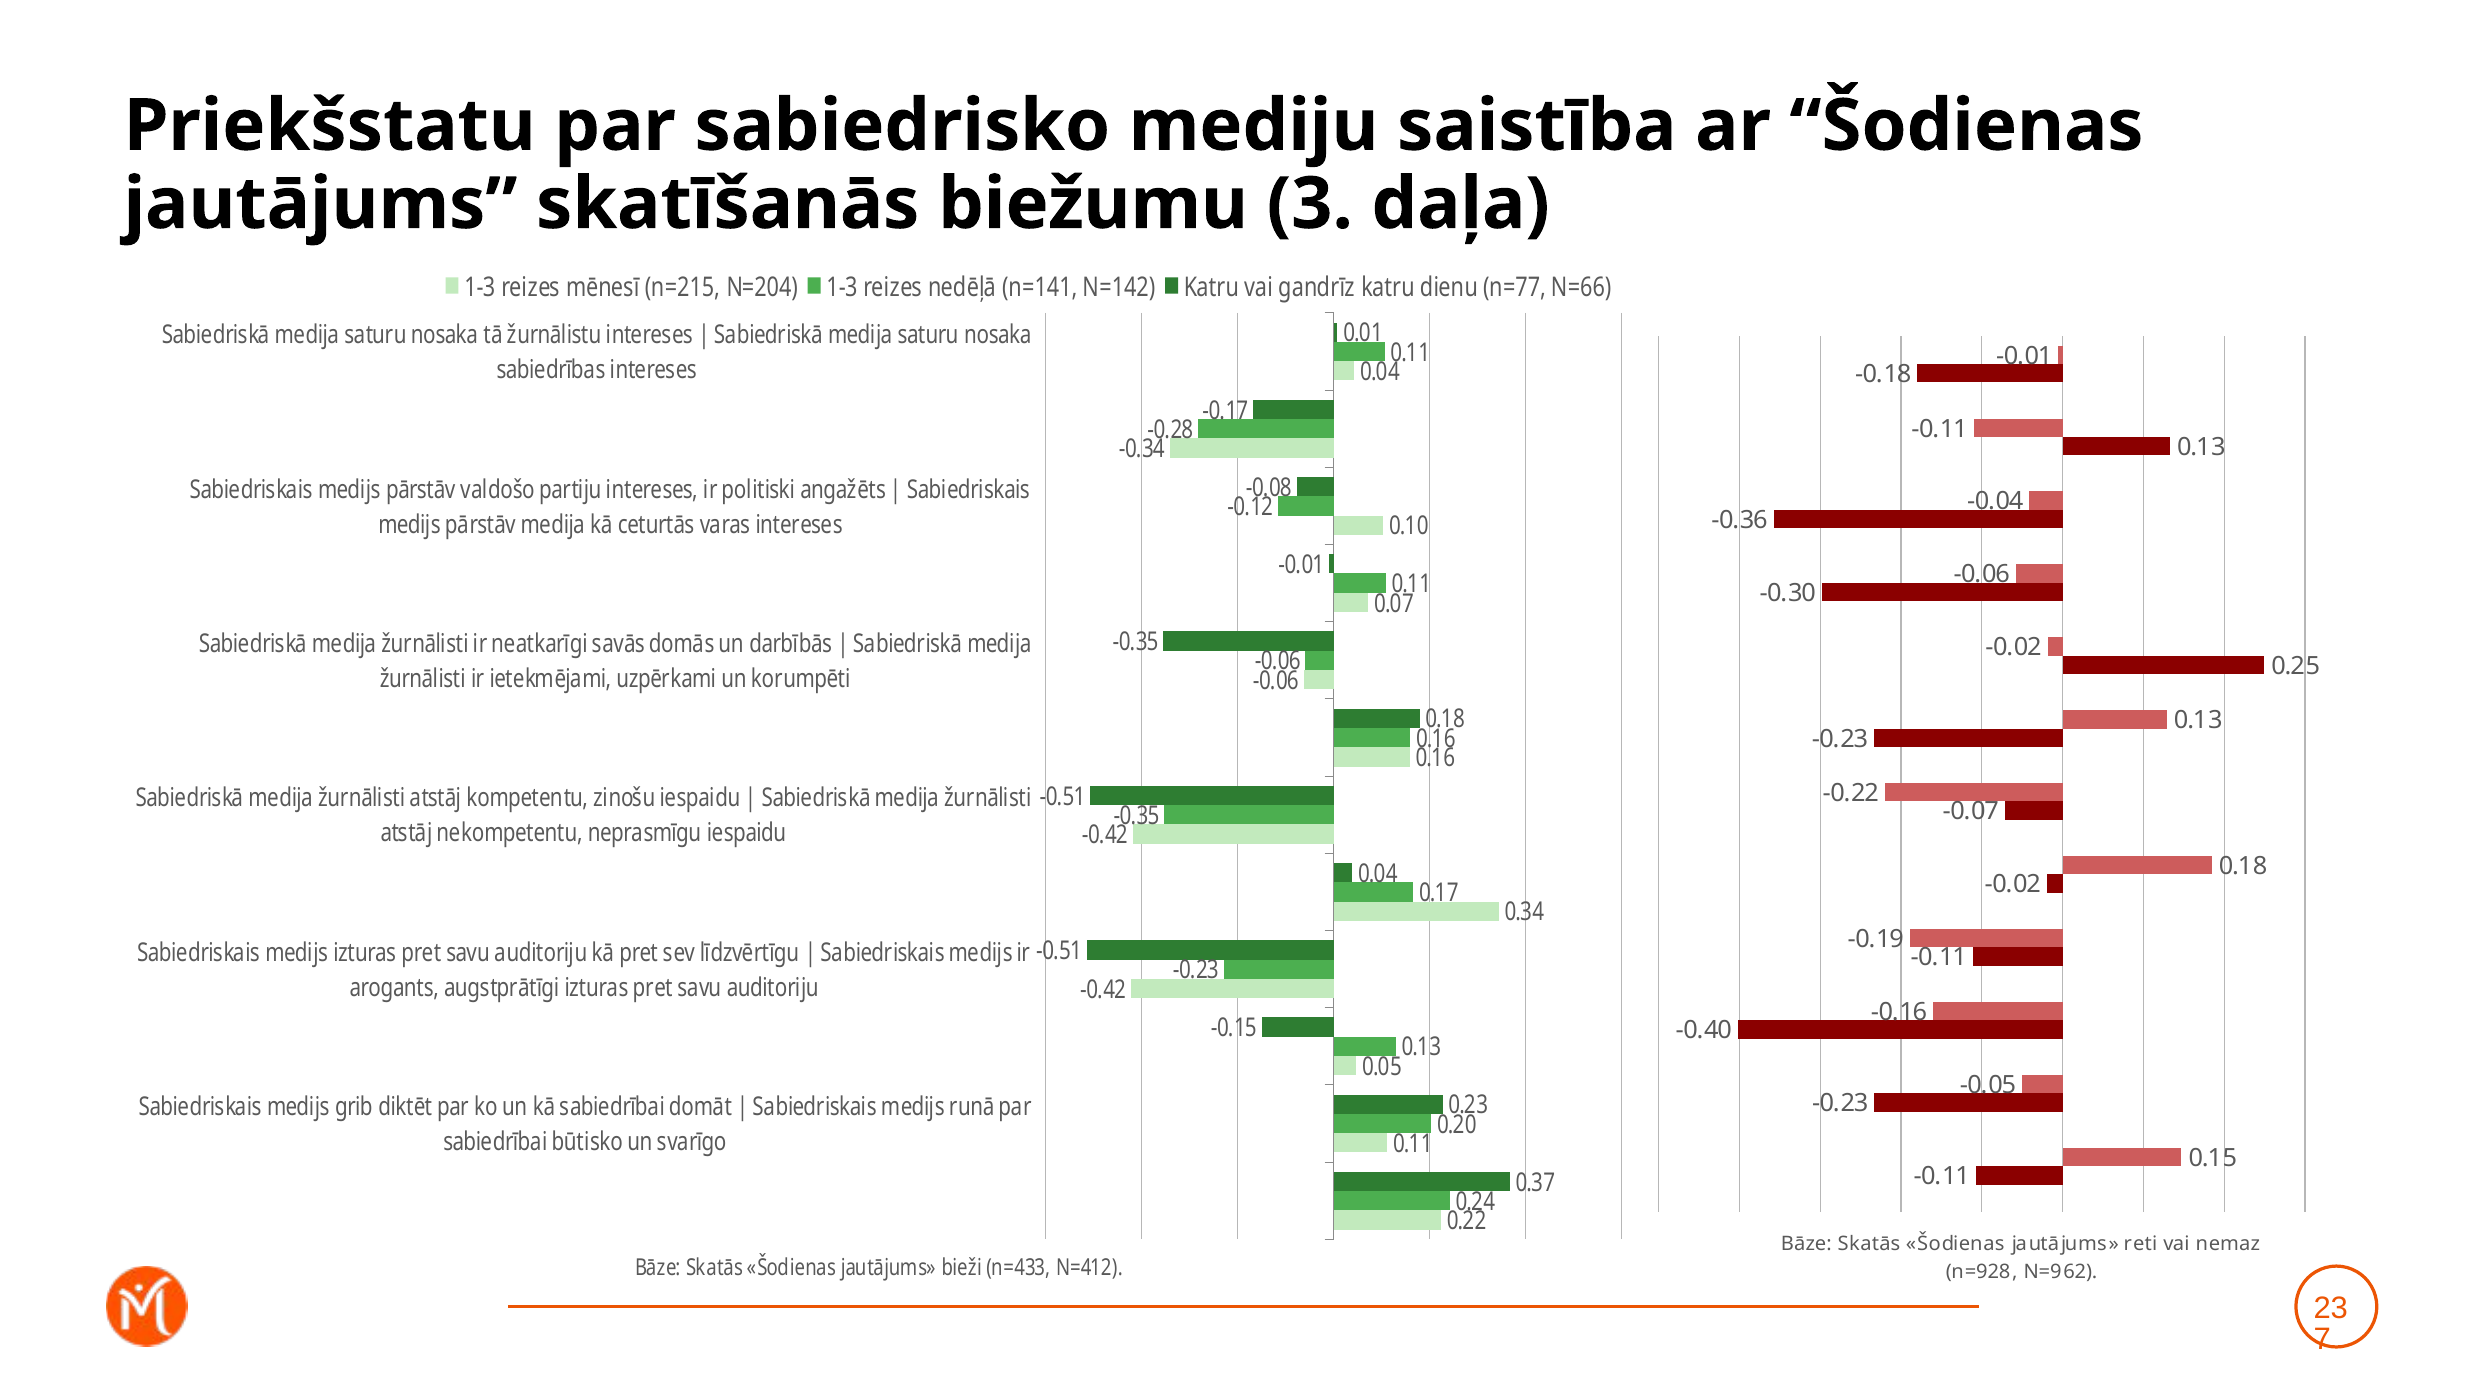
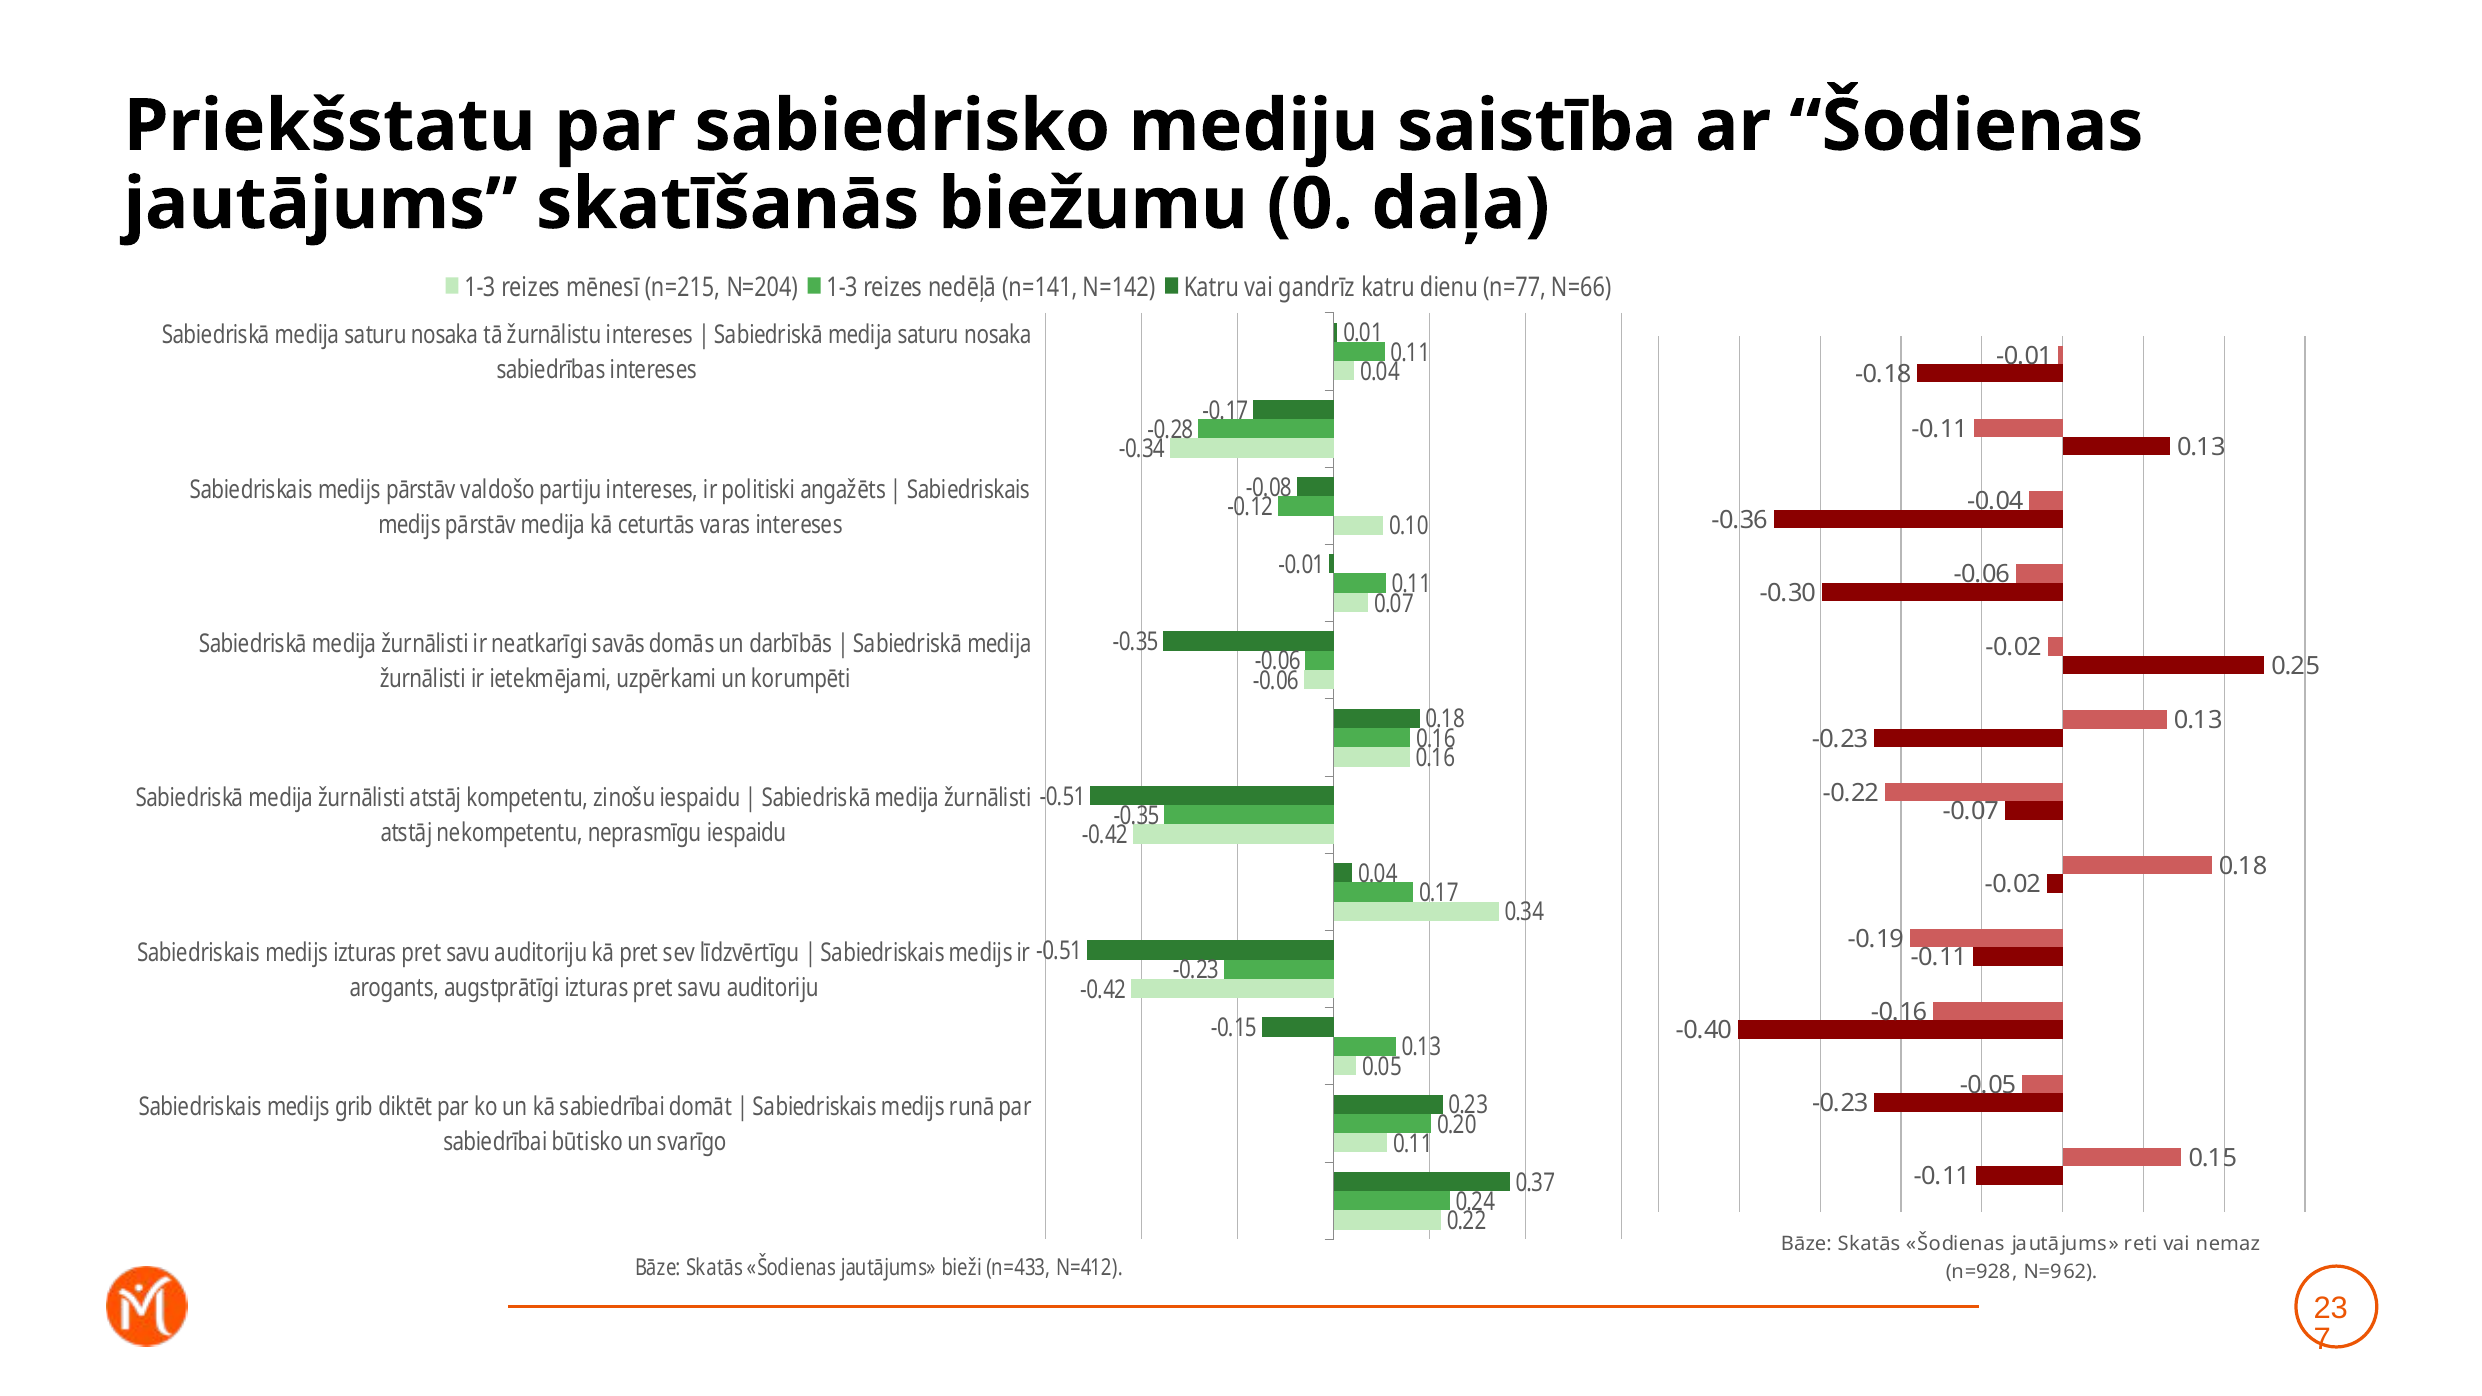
3: 3 -> 0 (1310, 204)
